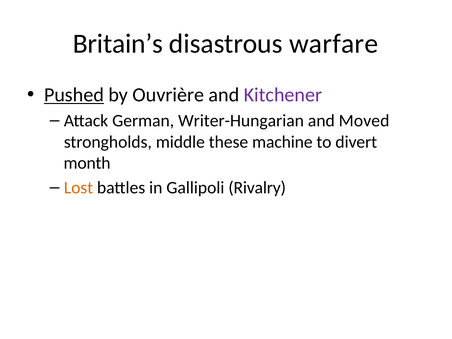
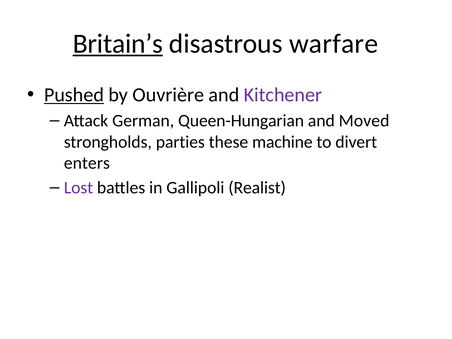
Britain’s underline: none -> present (118, 44)
Writer-Hungarian: Writer-Hungarian -> Queen-Hungarian (241, 121)
middle: middle -> parties (180, 142)
month: month -> enters (87, 163)
Lost colour: orange -> purple (78, 188)
Rivalry: Rivalry -> Realist (257, 188)
